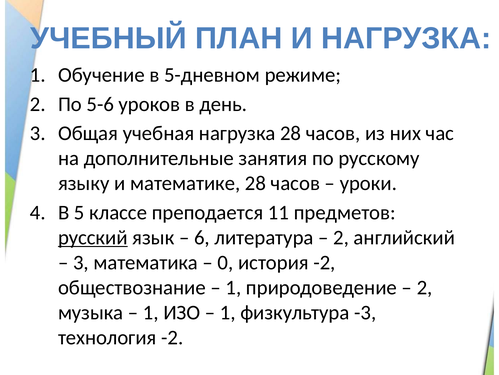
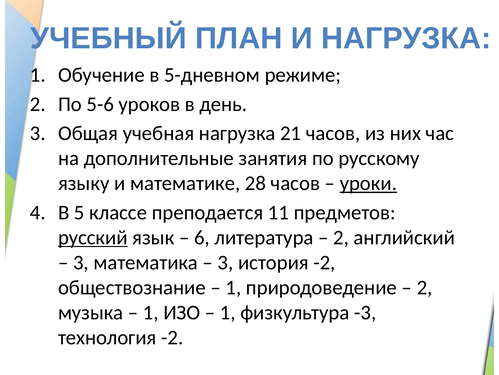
нагрузка 28: 28 -> 21 (291, 133)
уроки underline: none -> present (368, 183)
0: 0 -> 3 (225, 262)
